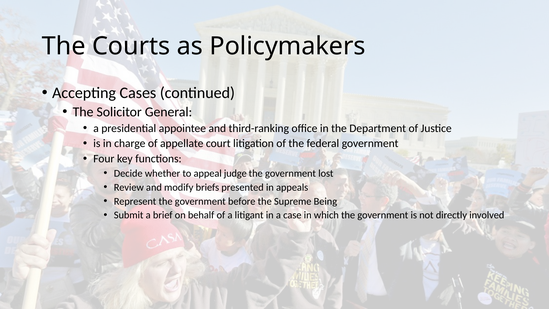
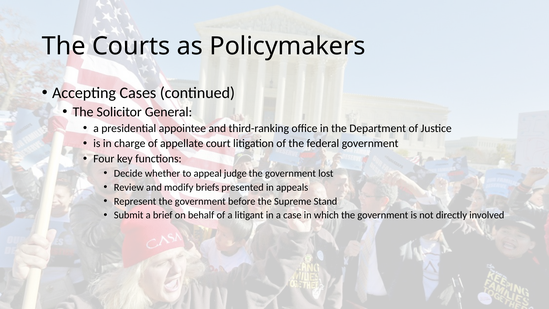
Being: Being -> Stand (325, 201)
